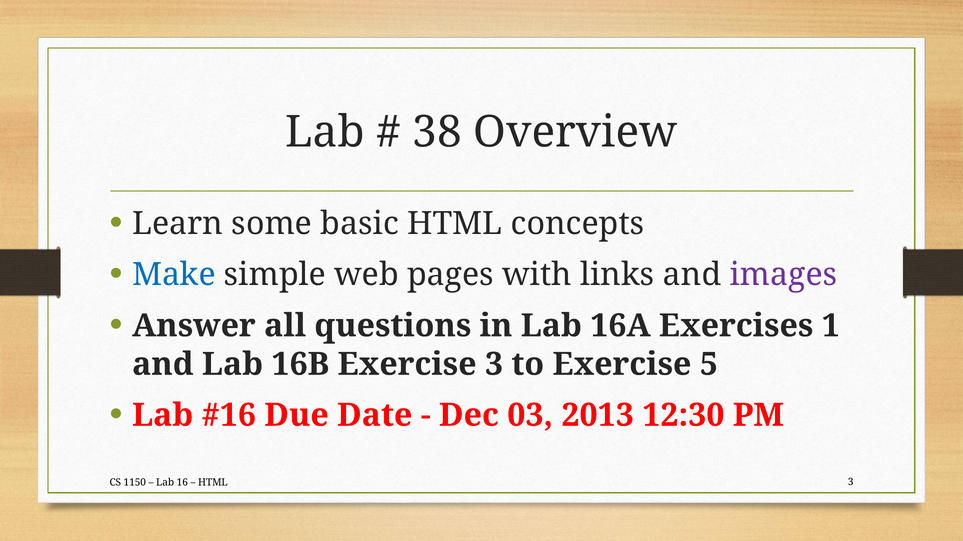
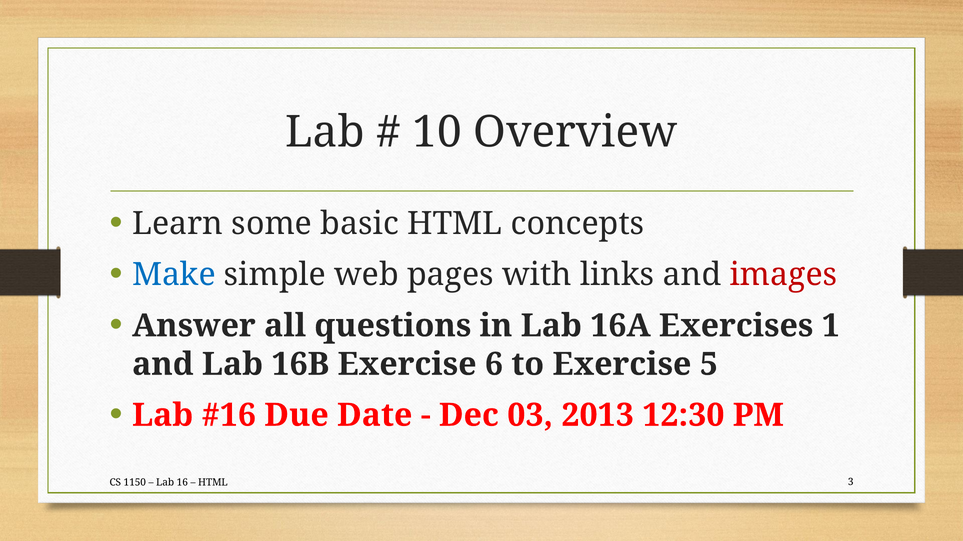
38: 38 -> 10 (437, 132)
images colour: purple -> red (783, 275)
Exercise 3: 3 -> 6 (494, 365)
